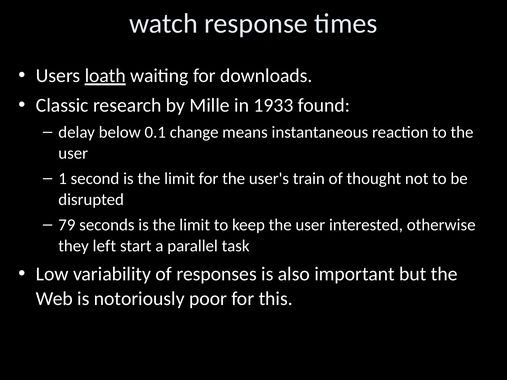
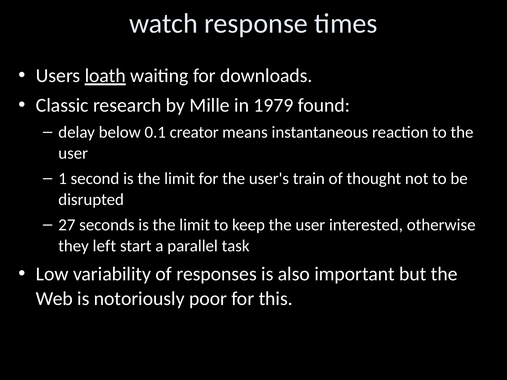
1933: 1933 -> 1979 (273, 105)
change: change -> creator (194, 132)
79: 79 -> 27 (67, 225)
